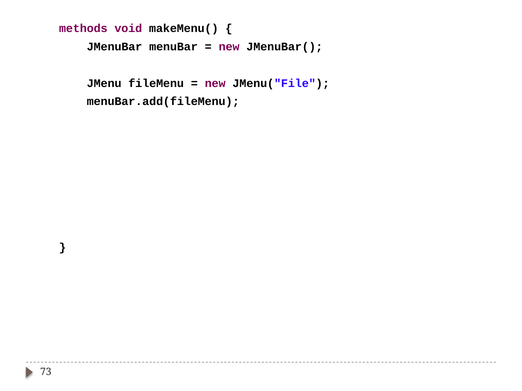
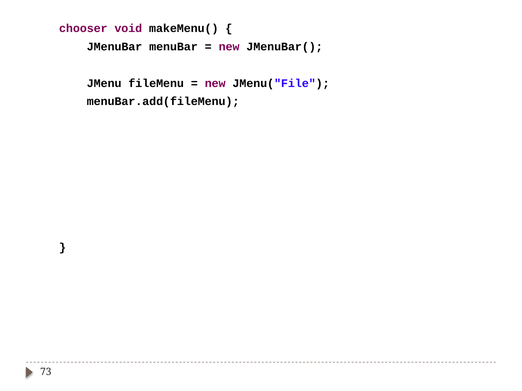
methods: methods -> chooser (83, 29)
